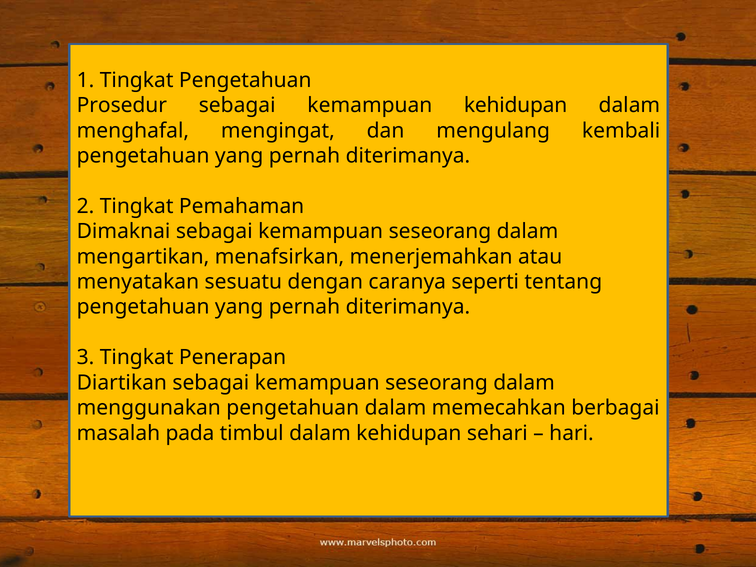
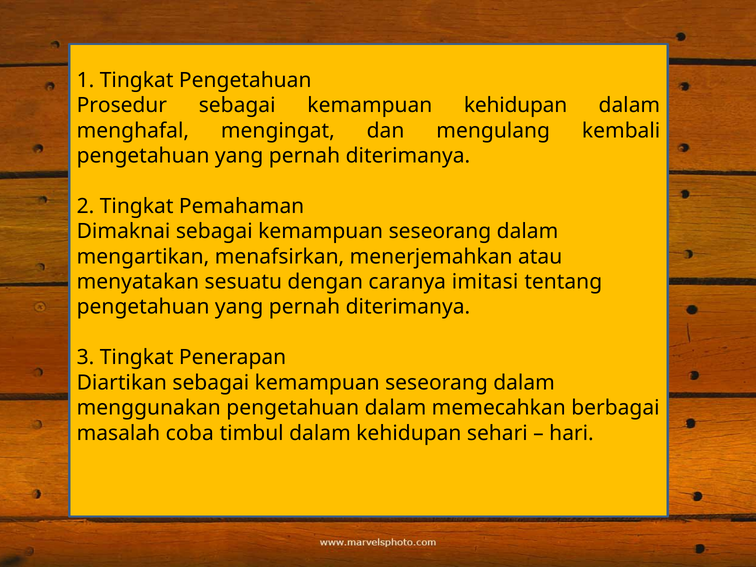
seperti: seperti -> imitasi (485, 282)
pada: pada -> coba (190, 433)
